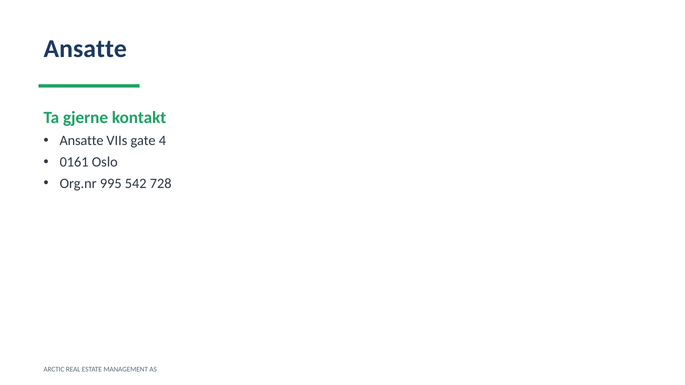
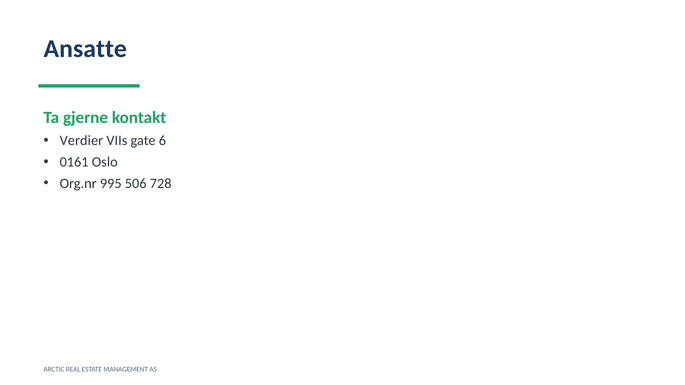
Ansatte: Ansatte -> Verdier (81, 141)
4: 4 -> 6 (162, 141)
542: 542 -> 506 (136, 184)
